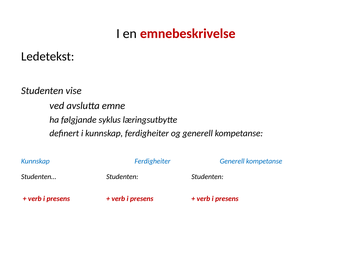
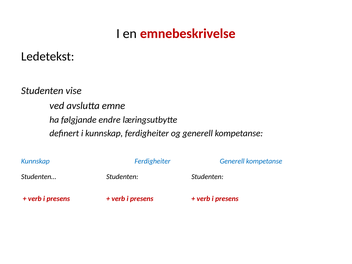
syklus: syklus -> endre (110, 120)
